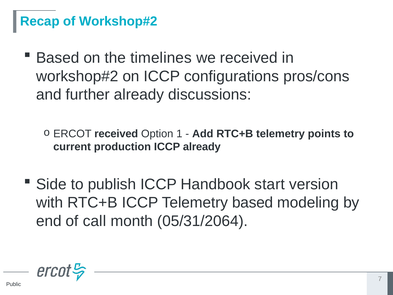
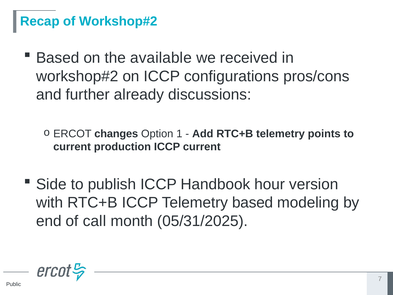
timelines: timelines -> available (161, 58)
ERCOT received: received -> changes (116, 134)
ICCP already: already -> current (202, 147)
start: start -> hour (270, 184)
05/31/2064: 05/31/2064 -> 05/31/2025 (203, 221)
